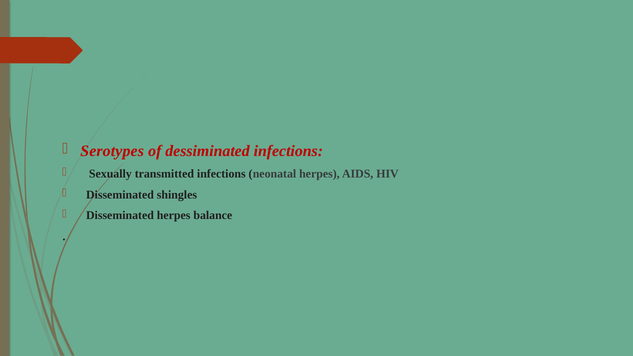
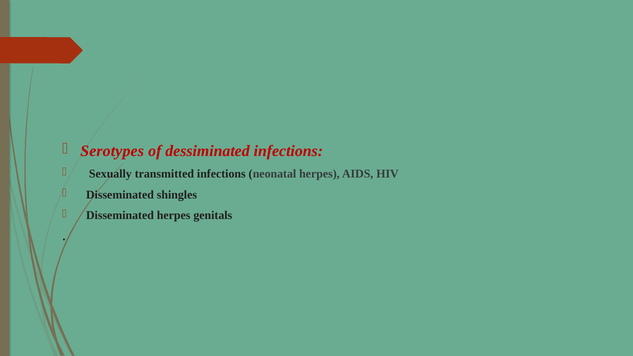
balance: balance -> genitals (213, 216)
